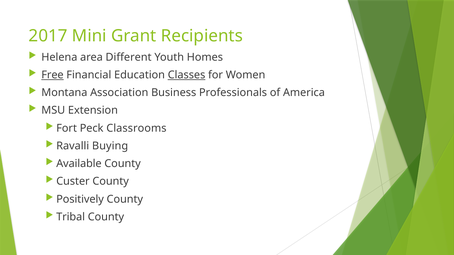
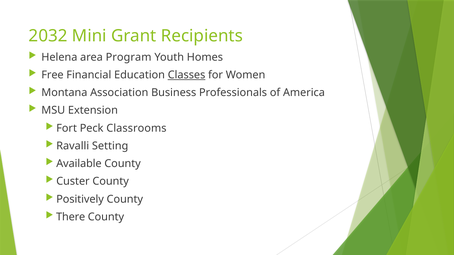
2017: 2017 -> 2032 (48, 36)
Different: Different -> Program (129, 57)
Free underline: present -> none (53, 75)
Buying: Buying -> Setting (110, 146)
Tribal: Tribal -> There (71, 217)
